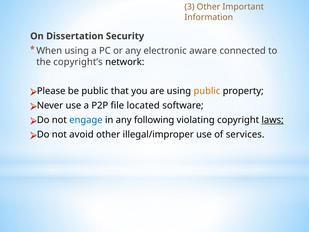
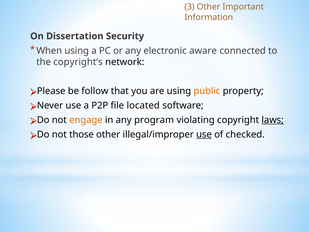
be public: public -> follow (95, 91)
engage colour: blue -> orange (86, 120)
following: following -> program (154, 120)
avoid: avoid -> those (82, 134)
use underline: none -> present (204, 134)
services: services -> checked (245, 134)
